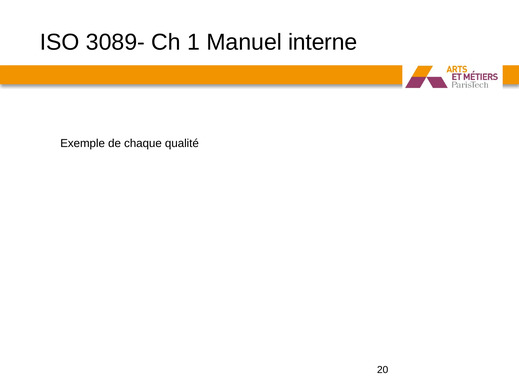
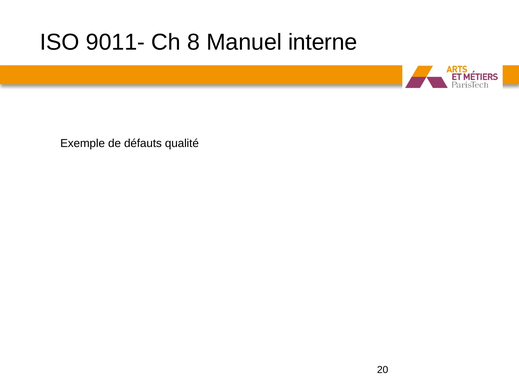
3089-: 3089- -> 9011- (115, 42)
1: 1 -> 8 (194, 42)
chaque: chaque -> défauts (143, 144)
